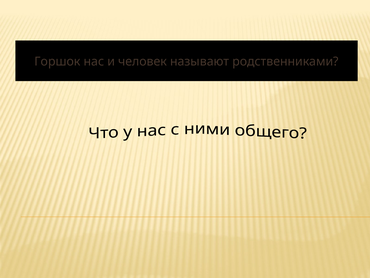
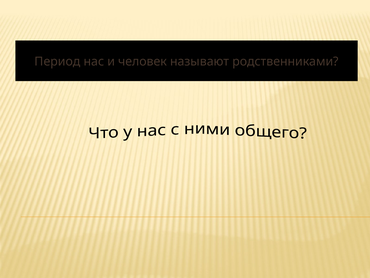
Горшок: Горшок -> Период (57, 62)
